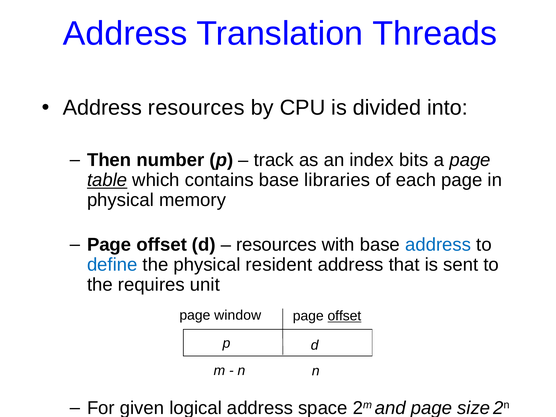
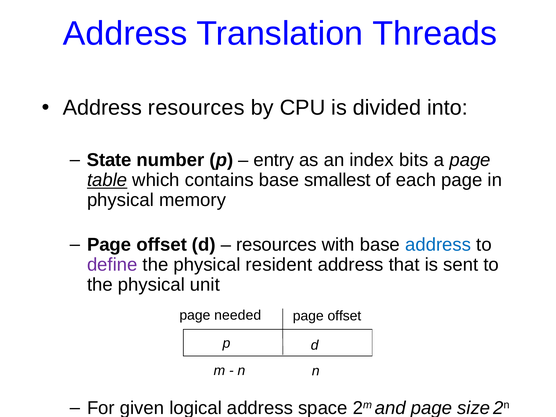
Then: Then -> State (109, 160)
track: track -> entry (274, 160)
libraries: libraries -> smallest (337, 180)
define colour: blue -> purple (112, 265)
requires: requires -> physical (151, 285)
window: window -> needed (238, 315)
offset underline: present -> none (344, 316)
